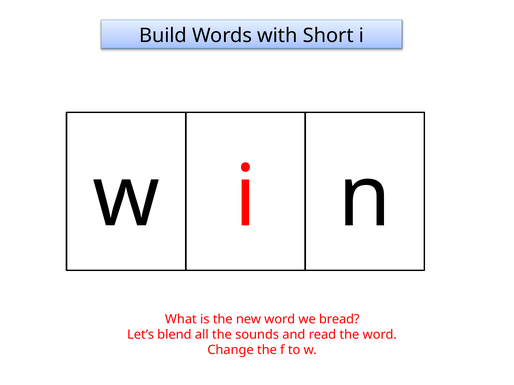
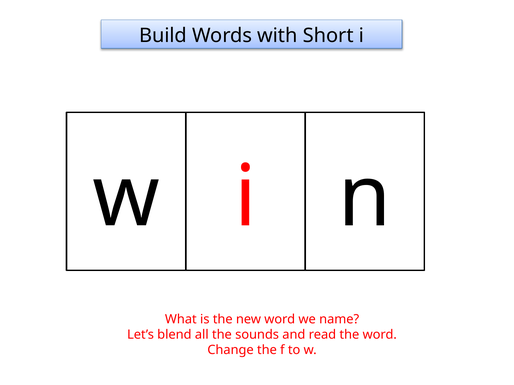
bread: bread -> name (339, 320)
